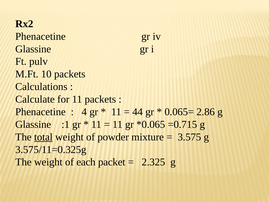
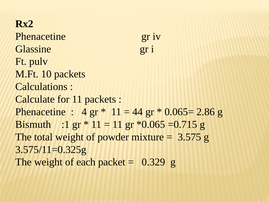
Glassine: Glassine -> Bismuth (33, 124)
total underline: present -> none (43, 137)
2.325: 2.325 -> 0.329 (153, 162)
